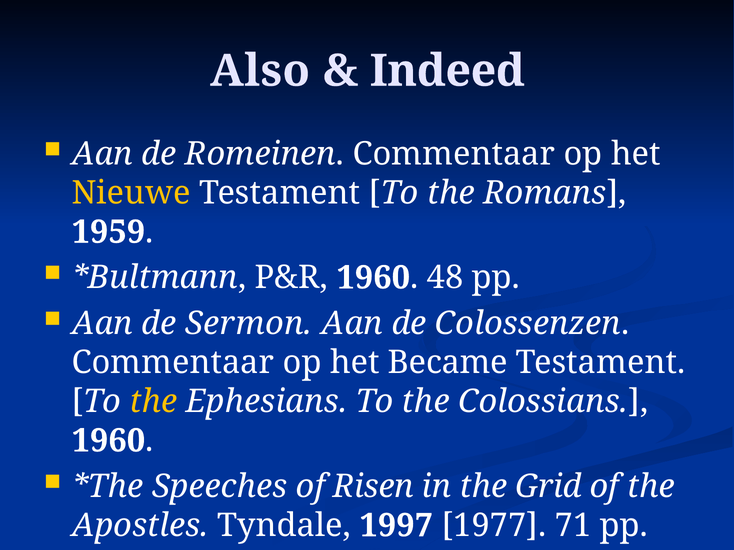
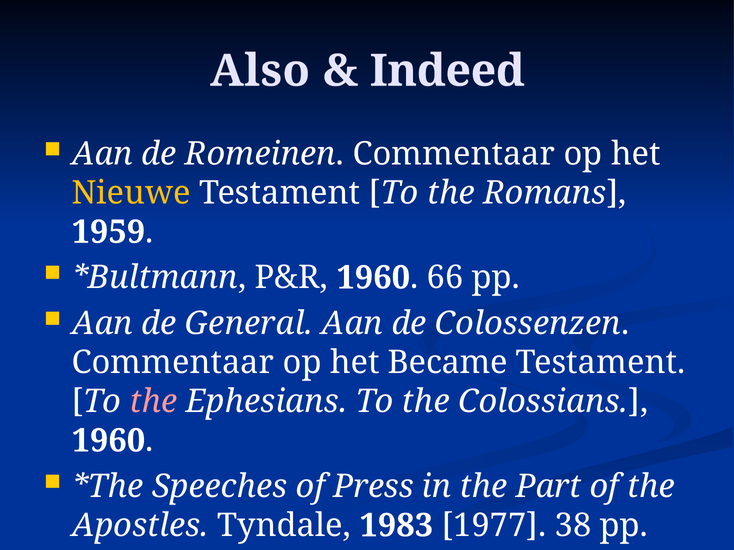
48: 48 -> 66 (445, 278)
Sermon: Sermon -> General (249, 324)
the colour: yellow -> pink (153, 402)
Risen: Risen -> Press (373, 487)
Grid: Grid -> Part (549, 487)
1997: 1997 -> 1983 (396, 526)
71: 71 -> 38 (573, 526)
